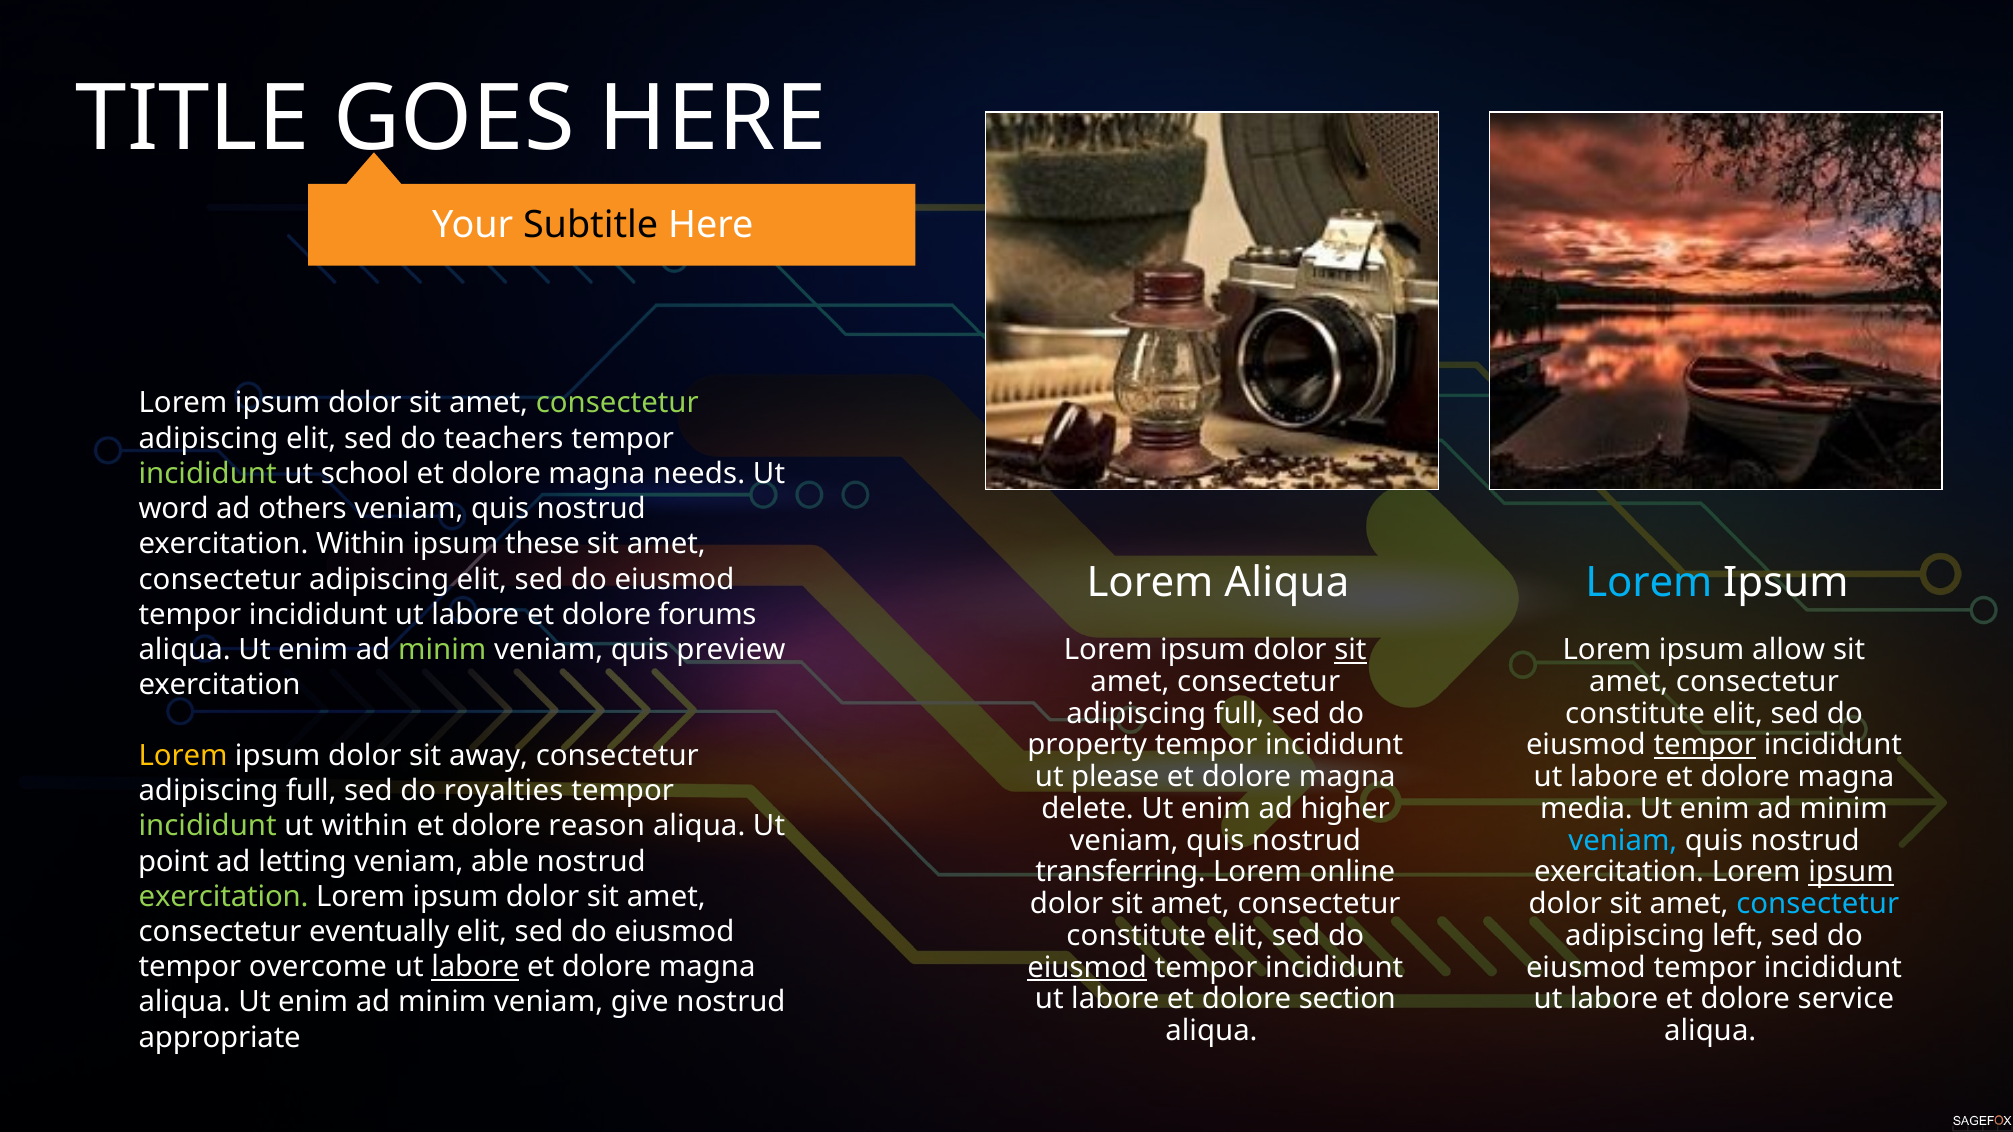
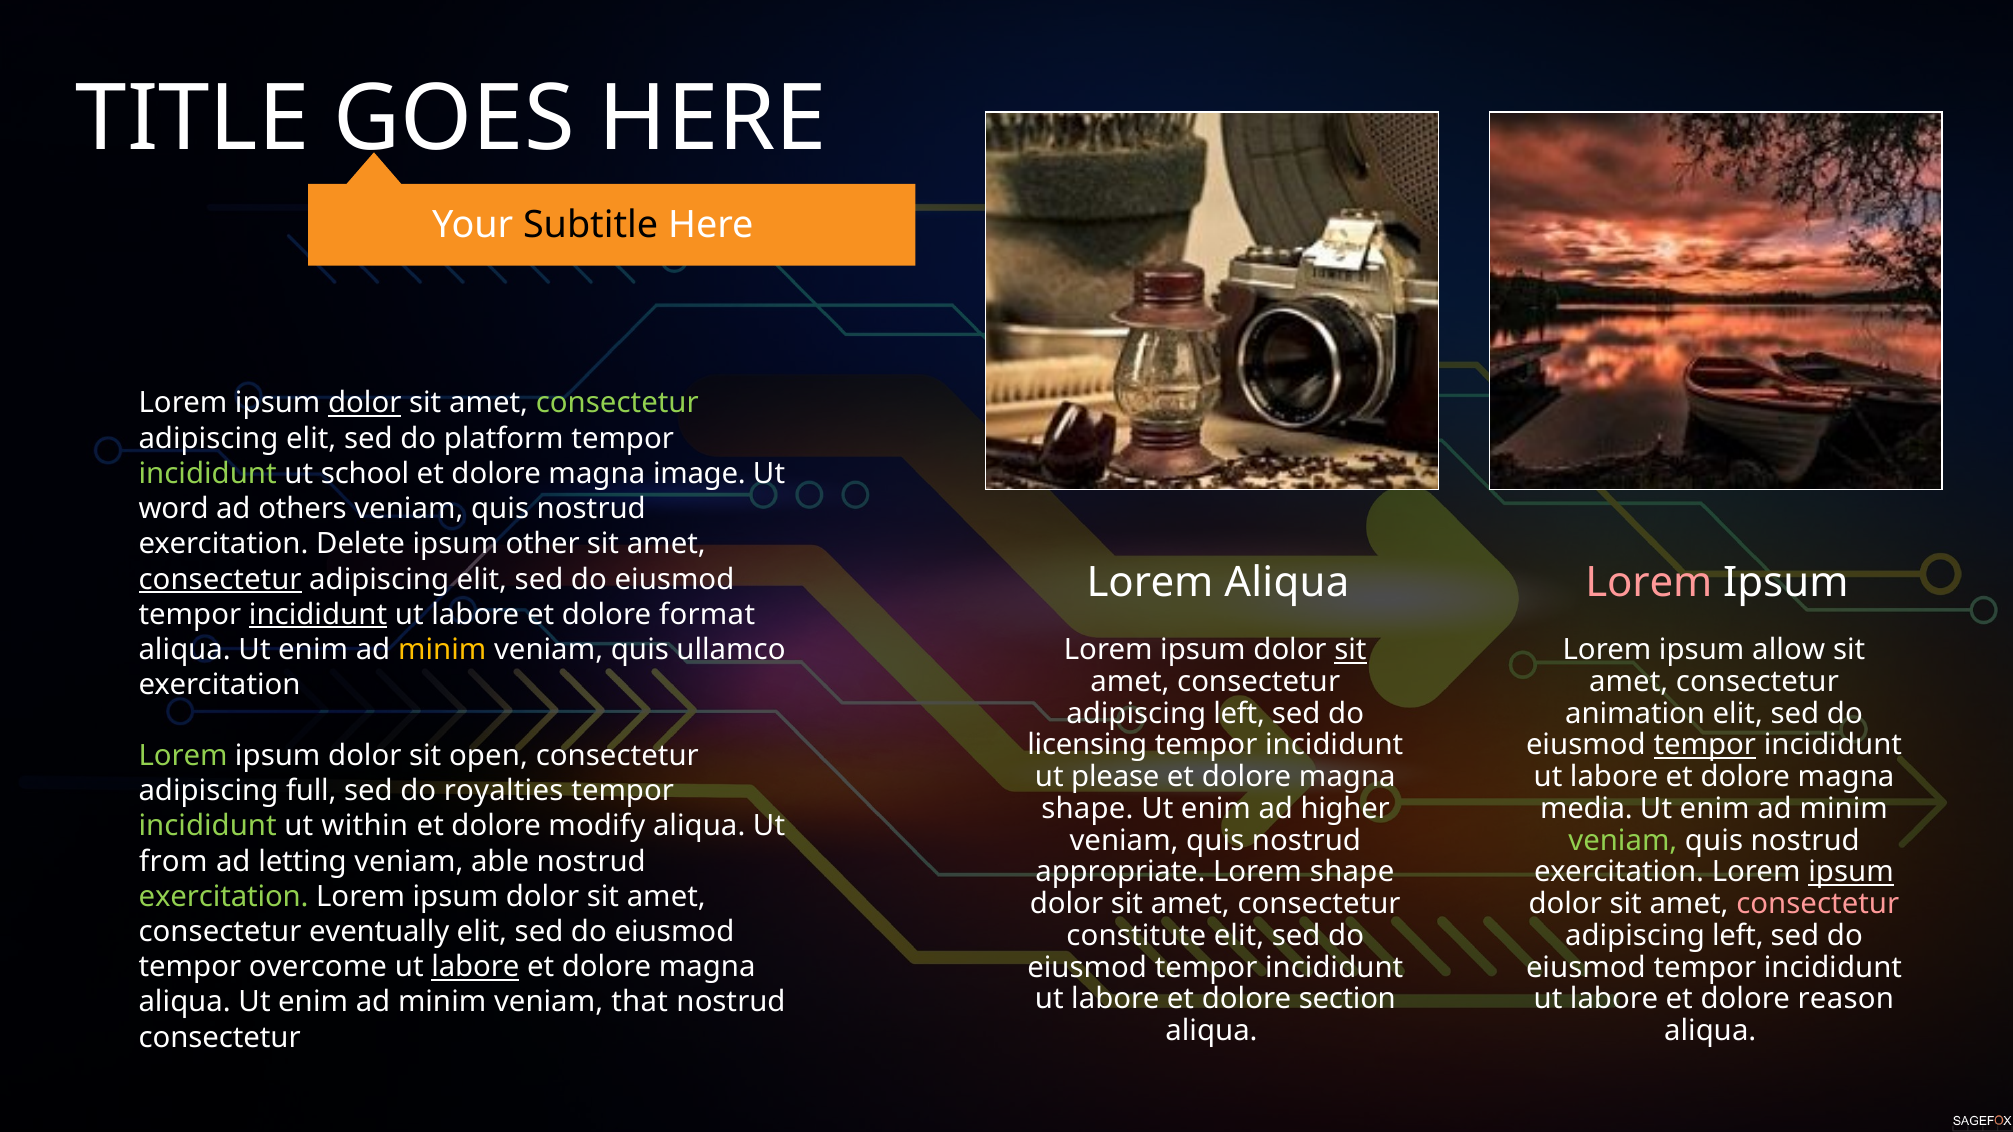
dolor underline: none -> present (365, 403)
teachers: teachers -> platform (504, 439)
needs: needs -> image (699, 474)
exercitation Within: Within -> Delete (361, 544)
these: these -> other (543, 544)
Lorem colour: light blue -> pink (1649, 583)
consectetur underline: none -> present (220, 580)
incididunt underline: none -> present (318, 615)
forums: forums -> format (707, 615)
minim colour: light green -> yellow (442, 650)
preview: preview -> ullamco (731, 650)
full: full -> left (1239, 714)
constitute: constitute -> animation (1635, 714)
property: property -> licensing (1087, 745)
Lorem colour: yellow -> light green (183, 756)
away: away -> open (489, 756)
delete: delete -> shape (1087, 809)
reason: reason -> modify (597, 826)
veniam colour: light blue -> light green (1623, 841)
point: point -> from (173, 862)
transferring: transferring -> appropriate (1120, 872)
Lorem online: online -> shape (1352, 872)
consectetur colour: light blue -> pink (1818, 904)
eiusmod underline: present -> none (1087, 968)
service: service -> reason (1846, 999)
give: give -> that (640, 1003)
appropriate: appropriate -> consectetur (220, 1038)
